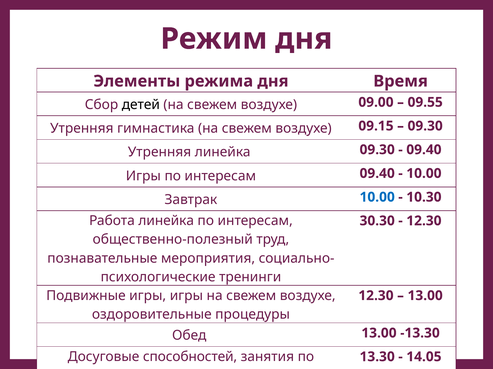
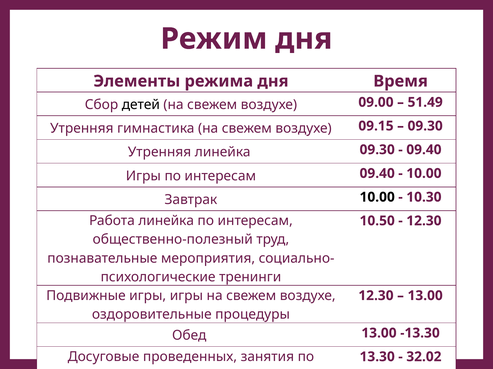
09.55: 09.55 -> 51.49 (425, 102)
10.00 colour: blue -> black (377, 197)
30.30: 30.30 -> 10.50 (377, 221)
способностей: способностей -> проведенных (190, 357)
14.05: 14.05 -> 32.02 (424, 357)
